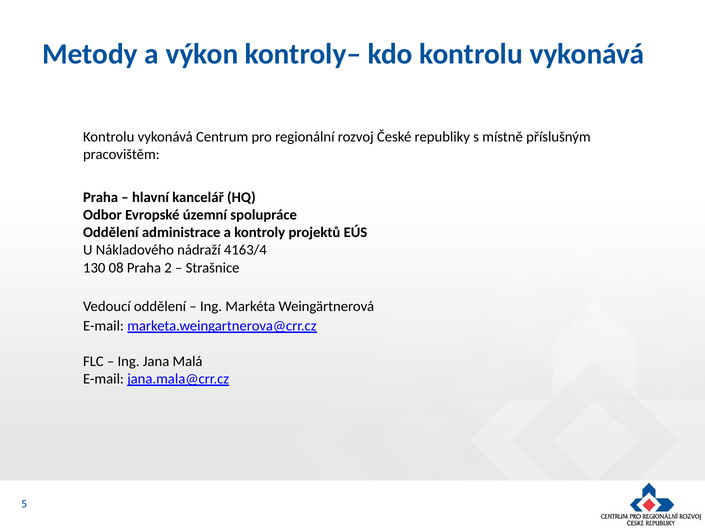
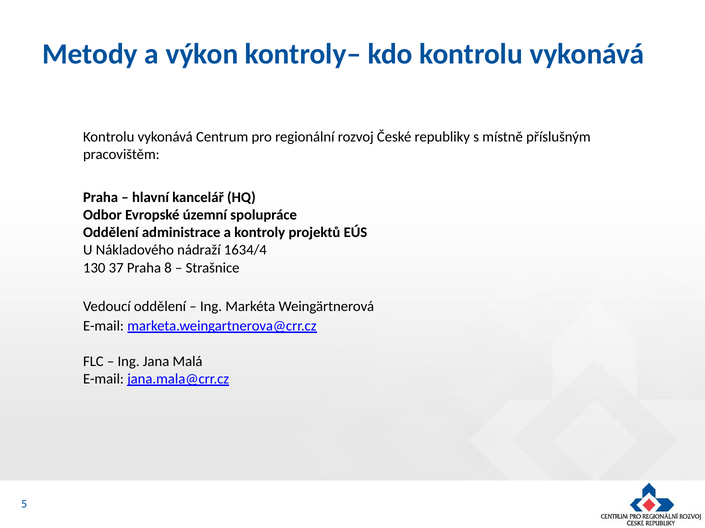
4163/4: 4163/4 -> 1634/4 (245, 250)
08: 08 -> 37 (116, 268)
2: 2 -> 8 (168, 268)
